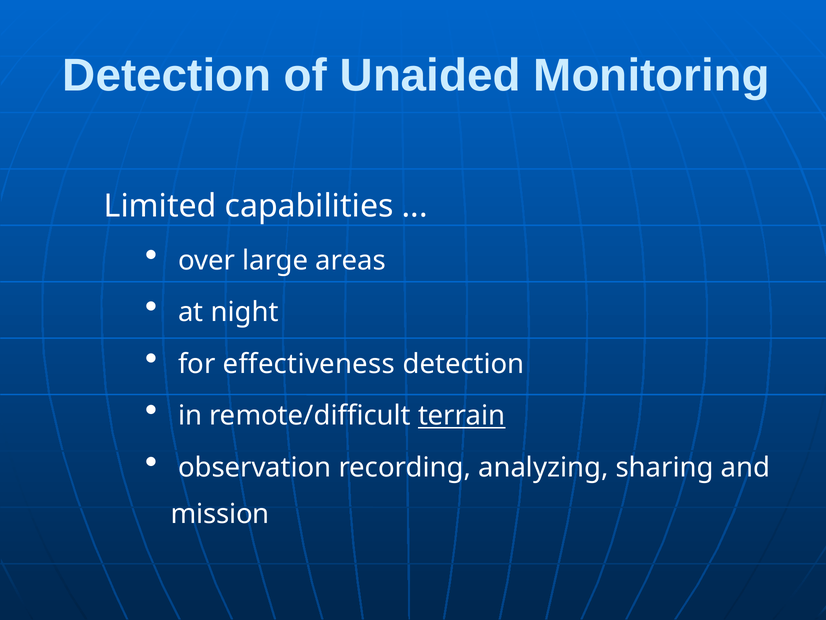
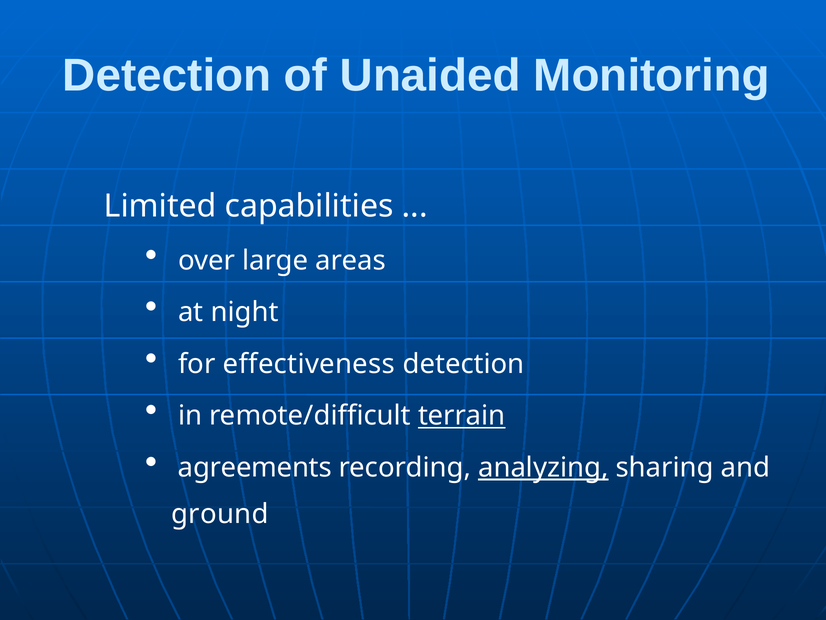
observation: observation -> agreements (255, 467)
analyzing underline: none -> present (543, 467)
mission: mission -> ground (220, 514)
